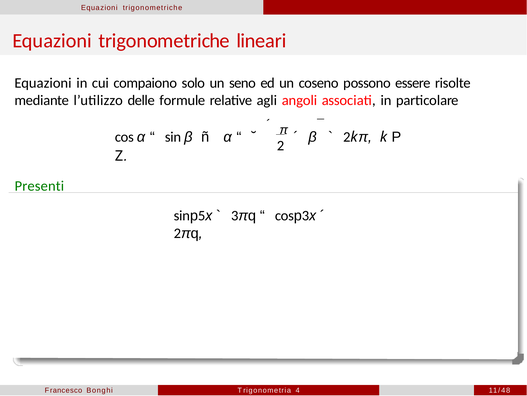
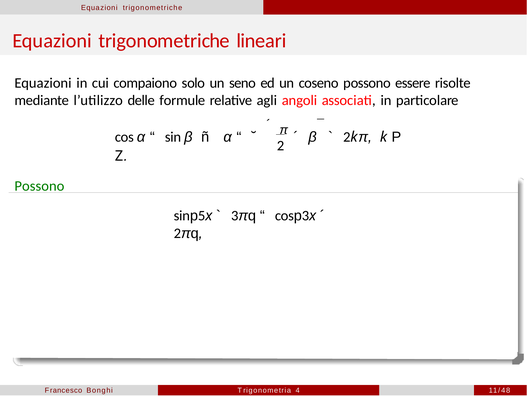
Presenti: Presenti -> Possono (39, 186)
